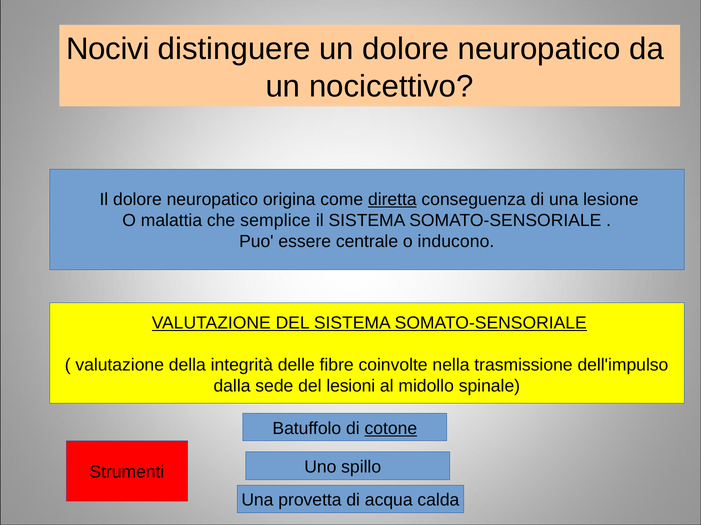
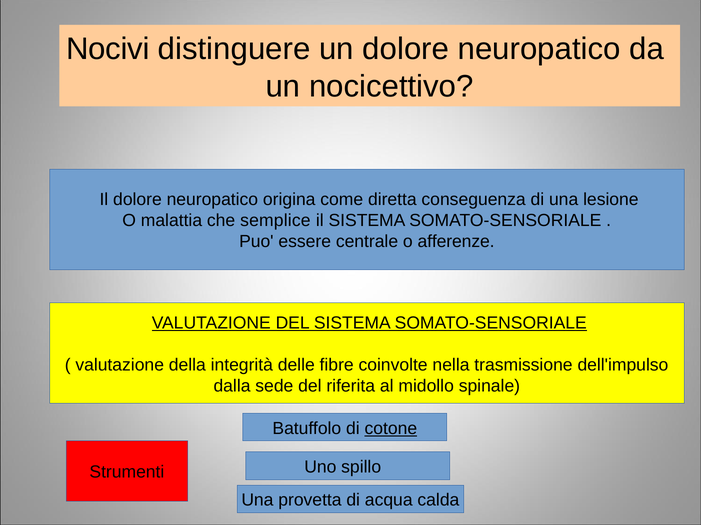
diretta underline: present -> none (392, 200)
inducono: inducono -> afferenze (456, 242)
lesioni: lesioni -> riferita (351, 386)
